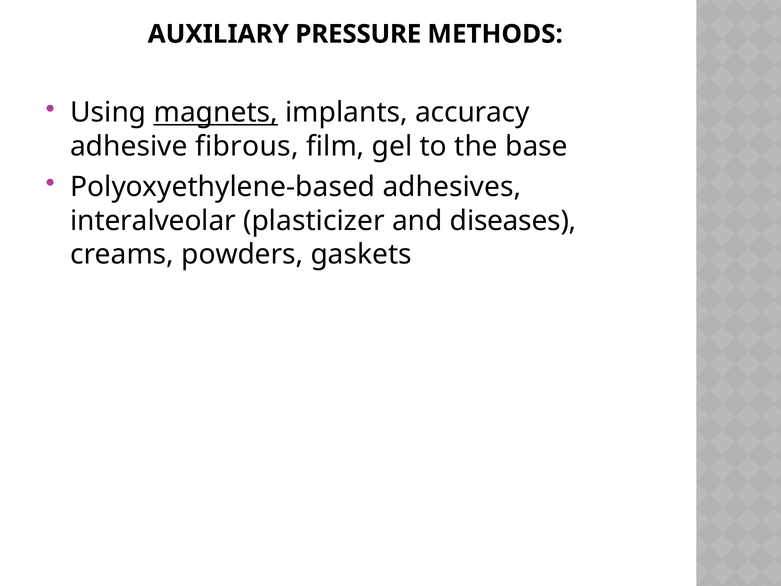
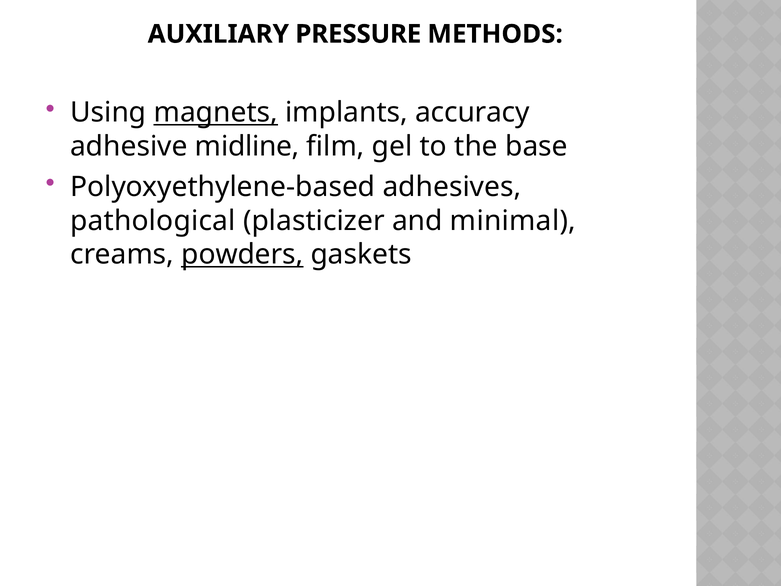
fibrous: fibrous -> midline (247, 146)
interalveolar: interalveolar -> pathological (153, 221)
diseases: diseases -> minimal (513, 221)
powders underline: none -> present (242, 254)
